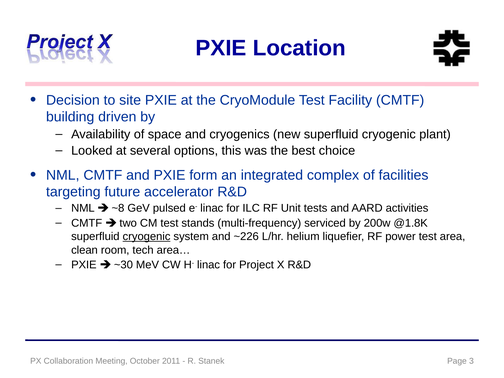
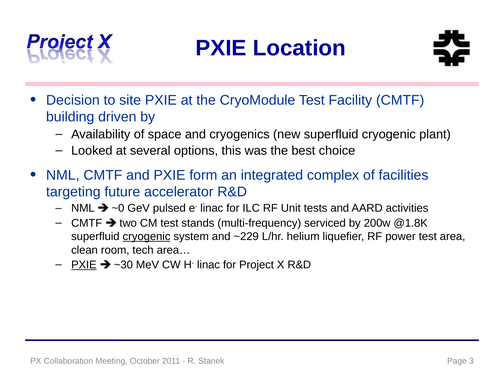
~8: ~8 -> ~0 (118, 208)
~226: ~226 -> ~229 (246, 237)
PXIE underline: none -> present (84, 265)
